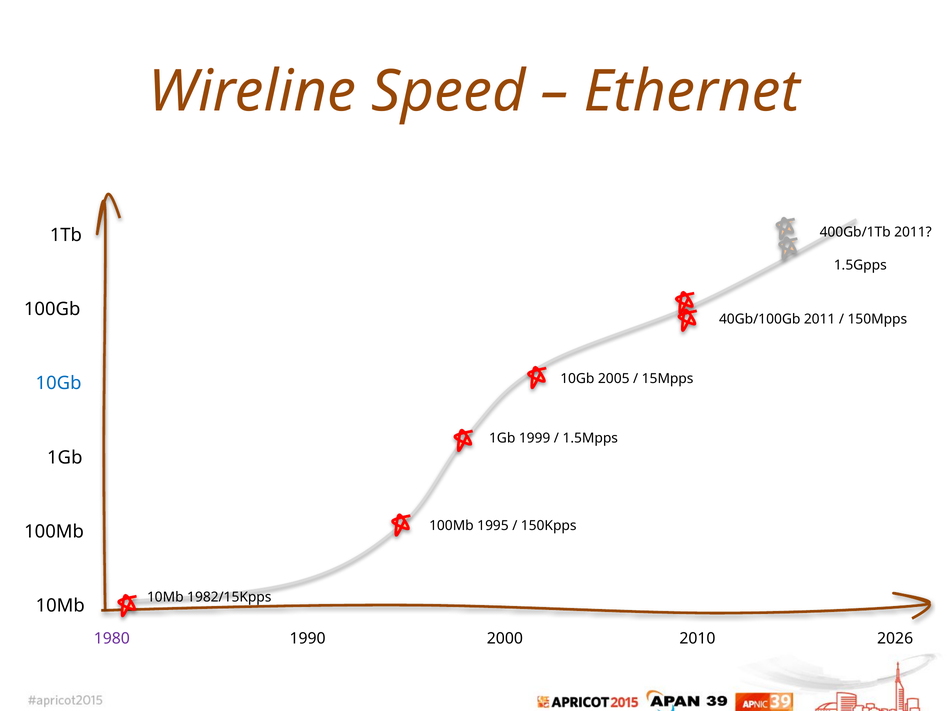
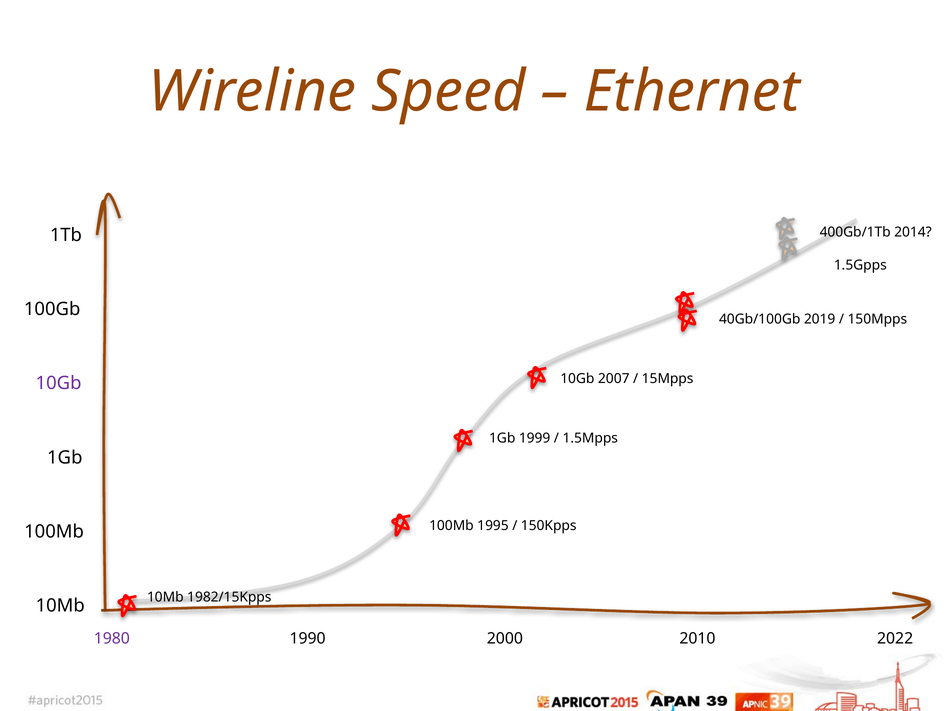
400Gb/1Tb 2011: 2011 -> 2014 (913, 232)
40Gb/100Gb 2011: 2011 -> 2019 (820, 319)
2005: 2005 -> 2007 (614, 379)
10Gb colour: blue -> purple (59, 384)
2026: 2026 -> 2022 (895, 639)
